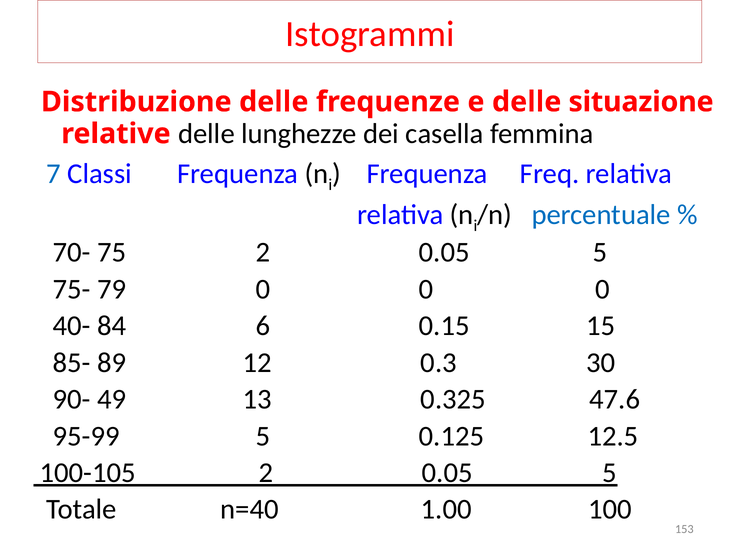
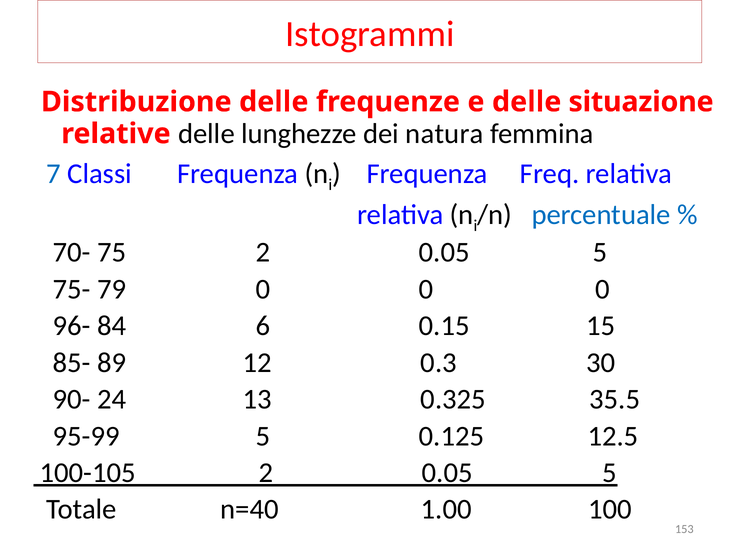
casella: casella -> natura (444, 134)
40-: 40- -> 96- (72, 326)
49: 49 -> 24 (112, 399)
47.6: 47.6 -> 35.5 (615, 399)
